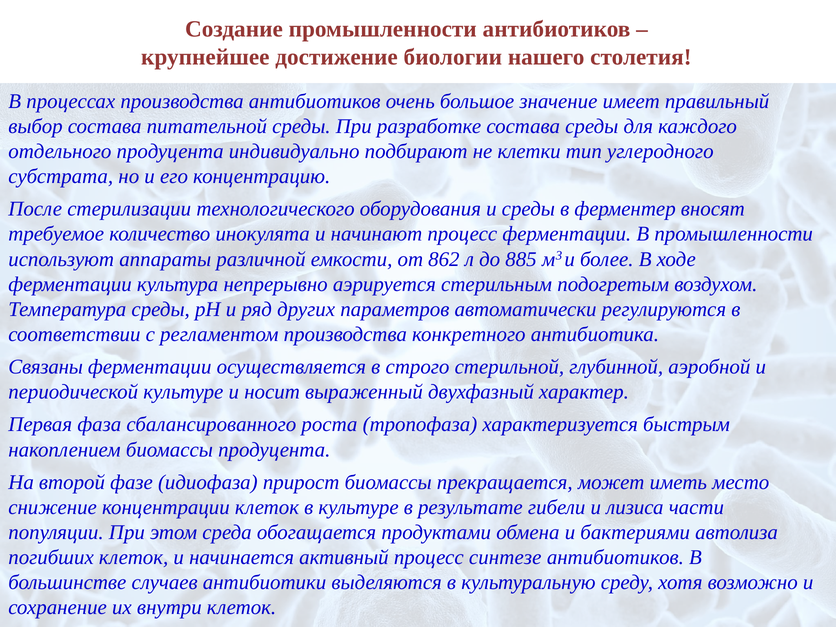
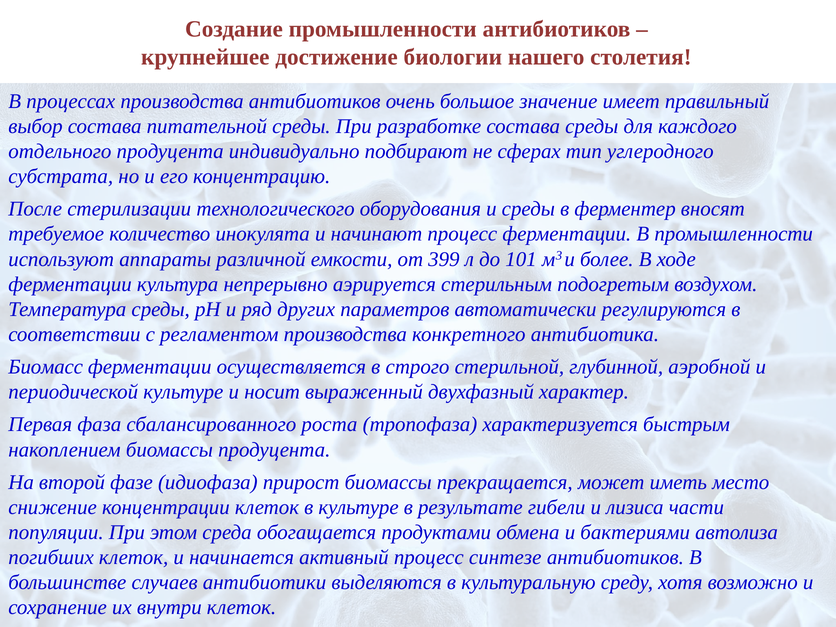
клетки: клетки -> сферах (529, 151)
862: 862 -> 399 (444, 259)
885: 885 -> 101 (521, 259)
Связаны: Связаны -> Биомасс (46, 367)
